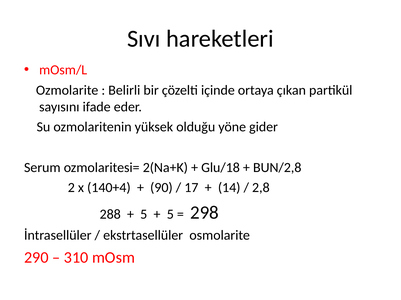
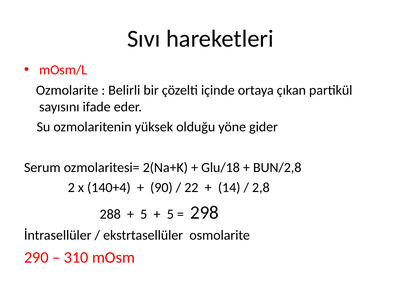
17: 17 -> 22 (191, 188)
